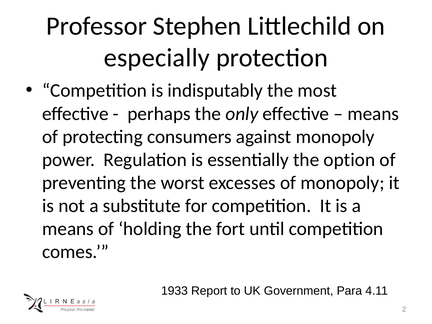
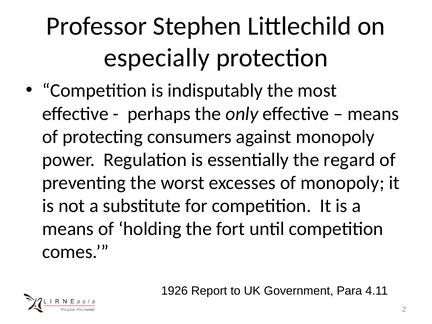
option: option -> regard (349, 160)
1933: 1933 -> 1926 (174, 291)
